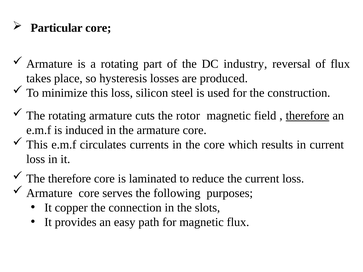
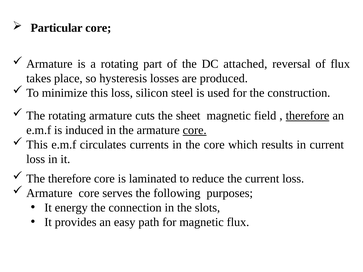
industry: industry -> attached (245, 64)
rotor: rotor -> sheet (188, 116)
core underline: none -> present (195, 130)
copper: copper -> energy (71, 208)
